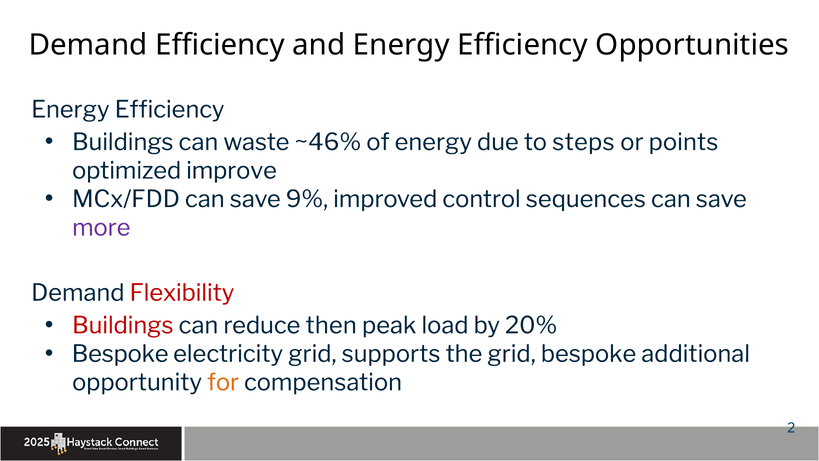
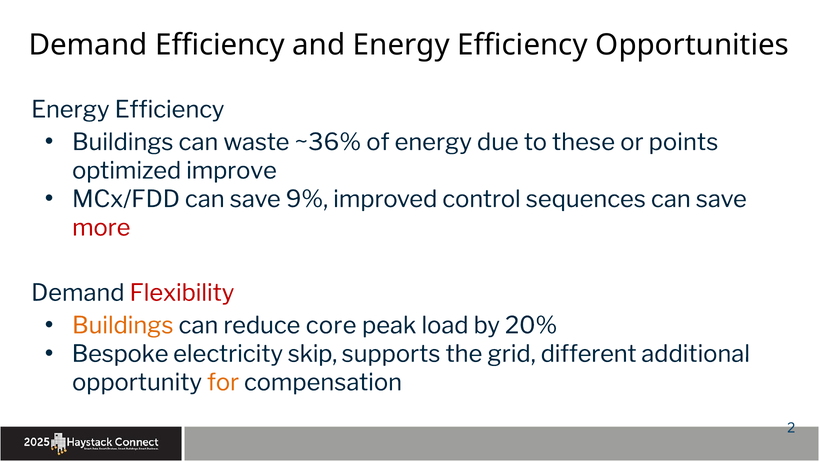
~46%: ~46% -> ~36% (328, 142)
steps: steps -> these (583, 142)
more colour: purple -> red (101, 228)
Buildings colour: red -> orange (123, 326)
then: then -> core (331, 326)
electricity grid: grid -> skip (312, 354)
grid bespoke: bespoke -> different (589, 354)
